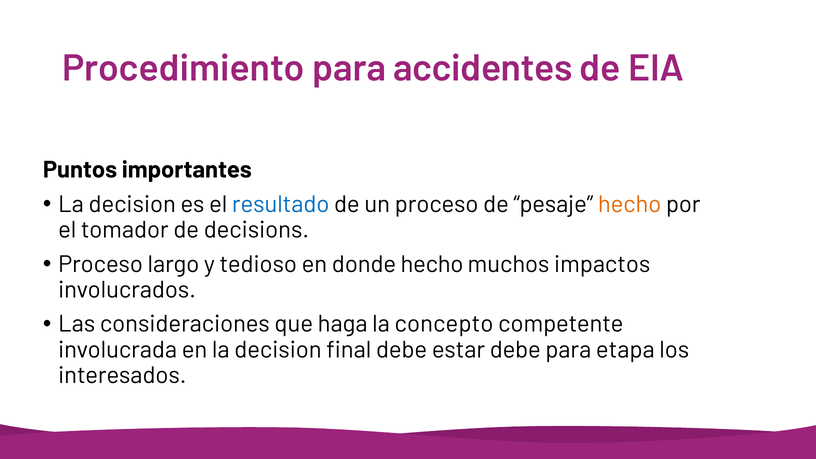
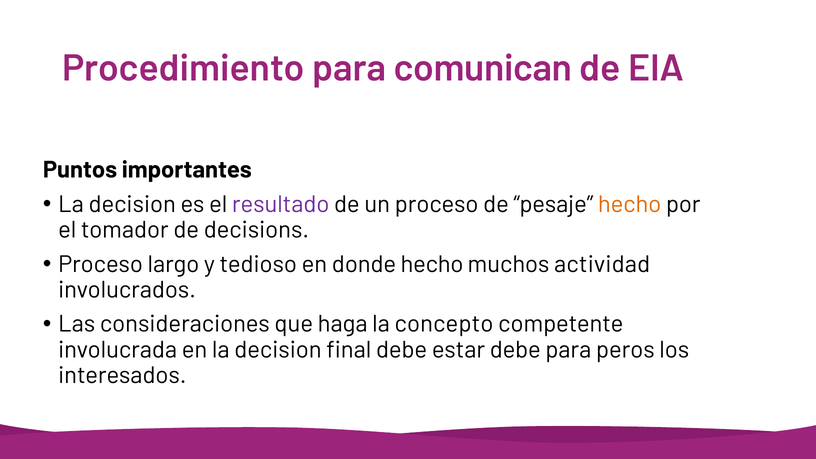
accidentes: accidentes -> comunican (483, 69)
resultado colour: blue -> purple (281, 204)
impactos: impactos -> actividad (602, 264)
etapa: etapa -> peros (625, 350)
